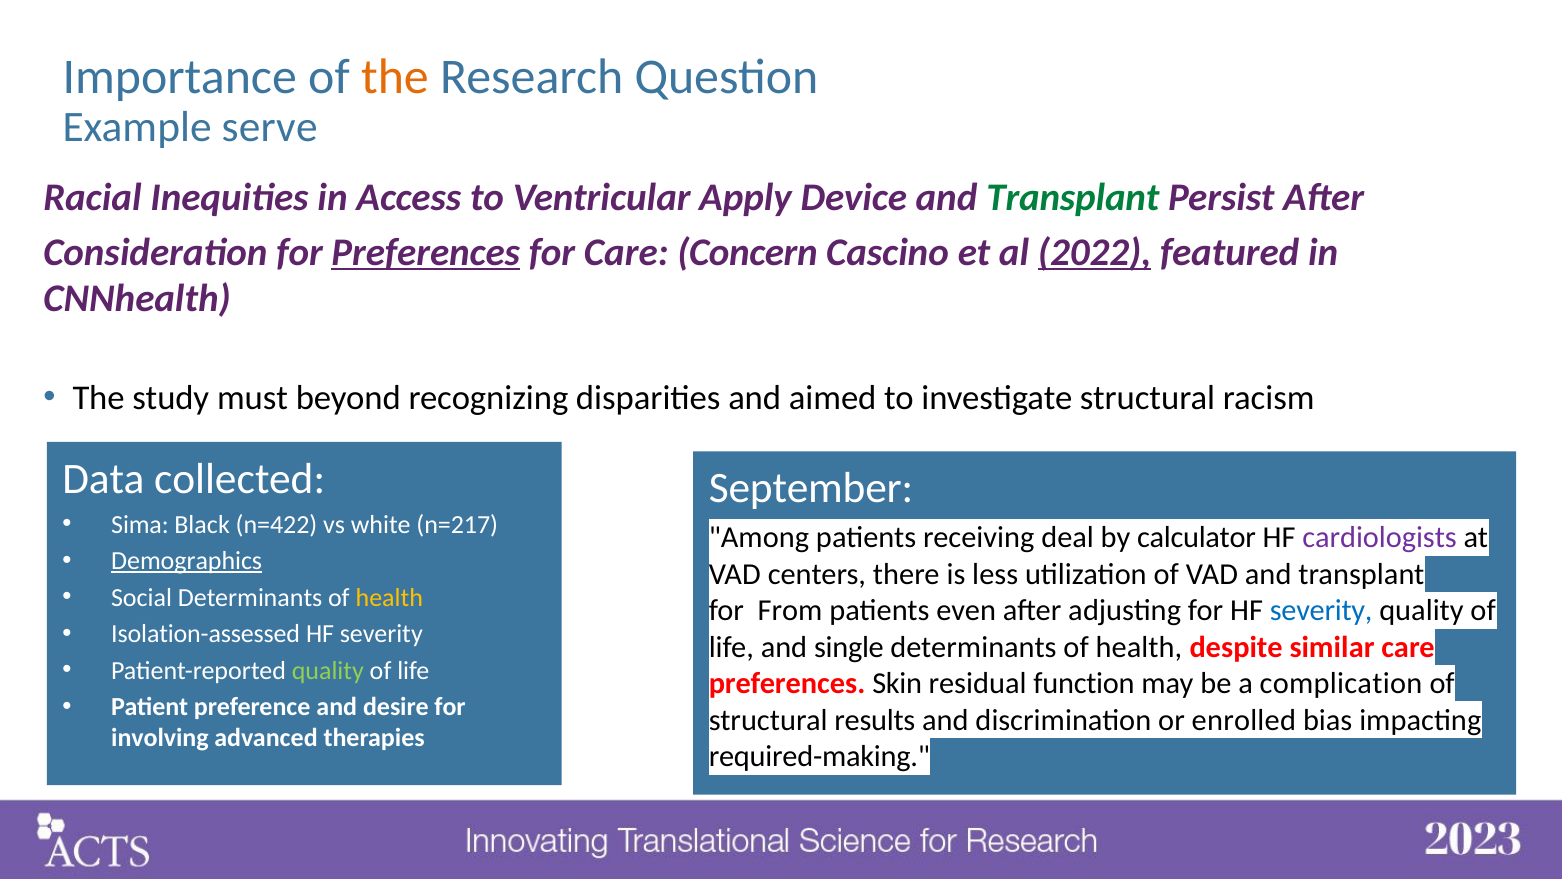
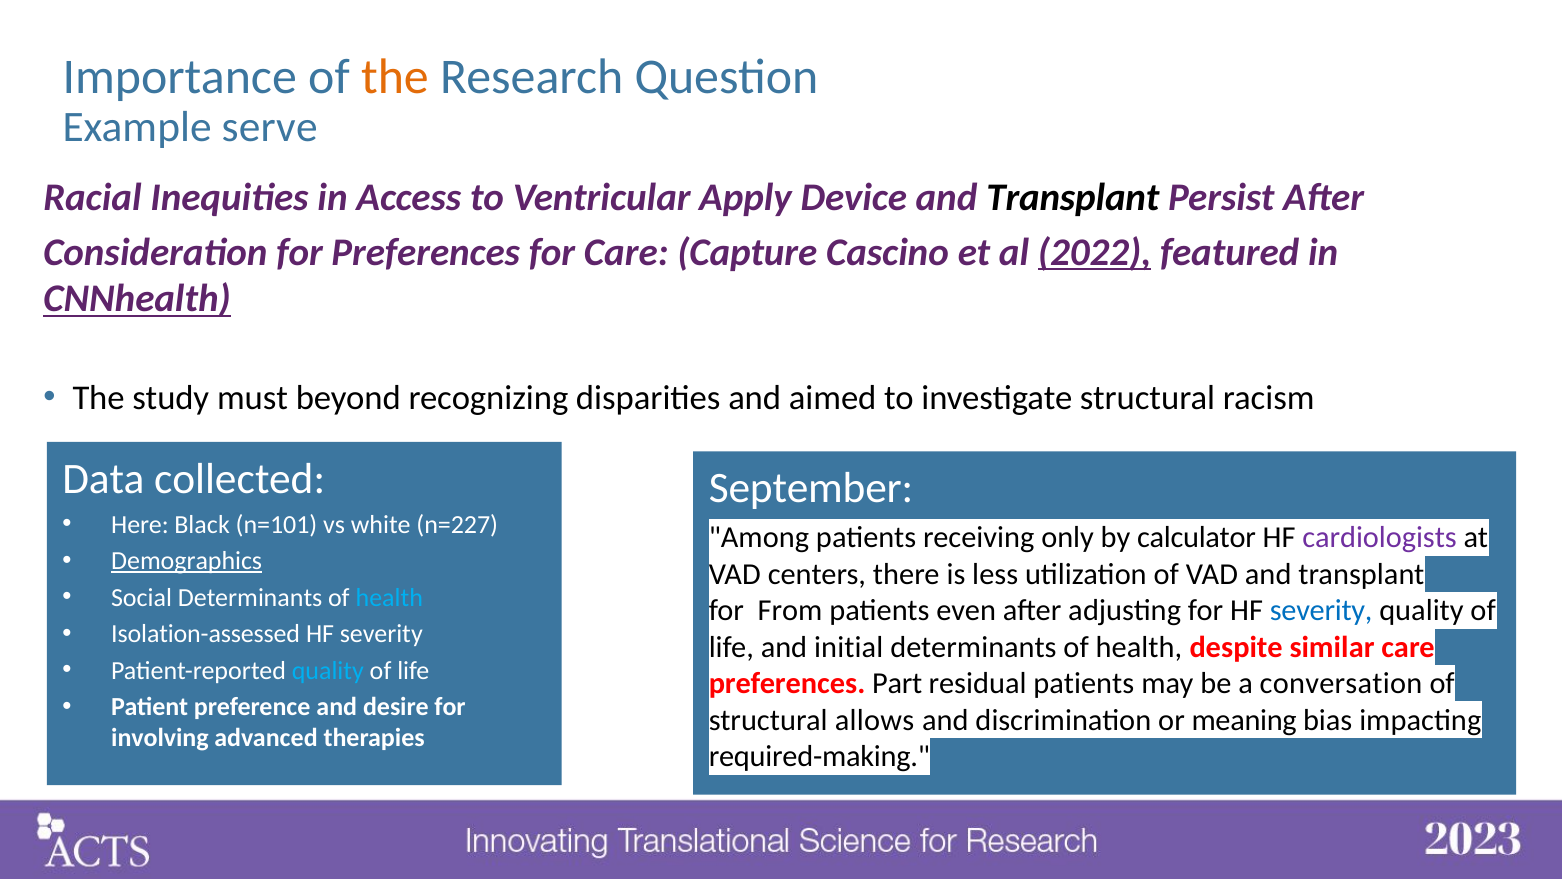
Transplant colour: green -> black (1073, 197)
Preferences underline: present -> none (426, 252)
Concern: Concern -> Capture (747, 252)
CNNhealth underline: none -> present (137, 299)
Sima: Sima -> Here (140, 524)
n=422: n=422 -> n=101 (277, 524)
n=217: n=217 -> n=227 (457, 524)
deal: deal -> only (1068, 537)
health colour: yellow -> light blue (389, 597)
single: single -> initial (849, 647)
quality colour: light green -> light blue (328, 670)
Skin: Skin -> Part (897, 683)
residual function: function -> patients (1084, 683)
complication: complication -> conversation (1341, 683)
results: results -> allows (875, 720)
enrolled: enrolled -> meaning (1244, 720)
